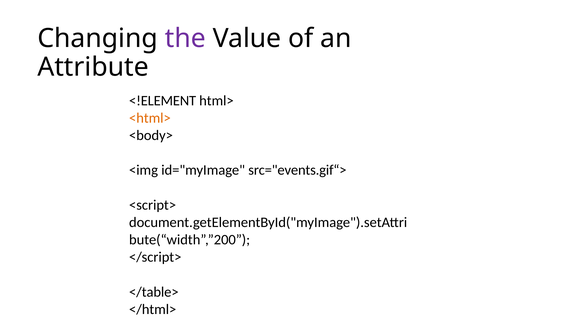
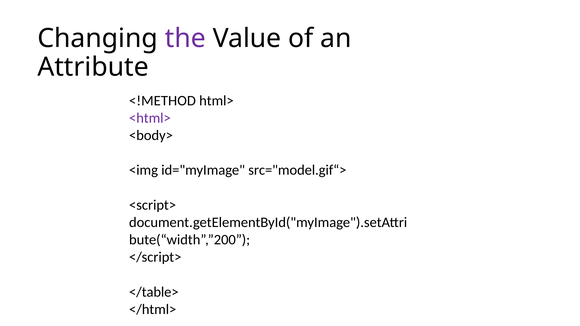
<!ELEMENT: <!ELEMENT -> <!METHOD (162, 101)
<html> colour: orange -> purple (150, 118)
src="events.gif“>: src="events.gif“> -> src="model.gif“> (297, 170)
